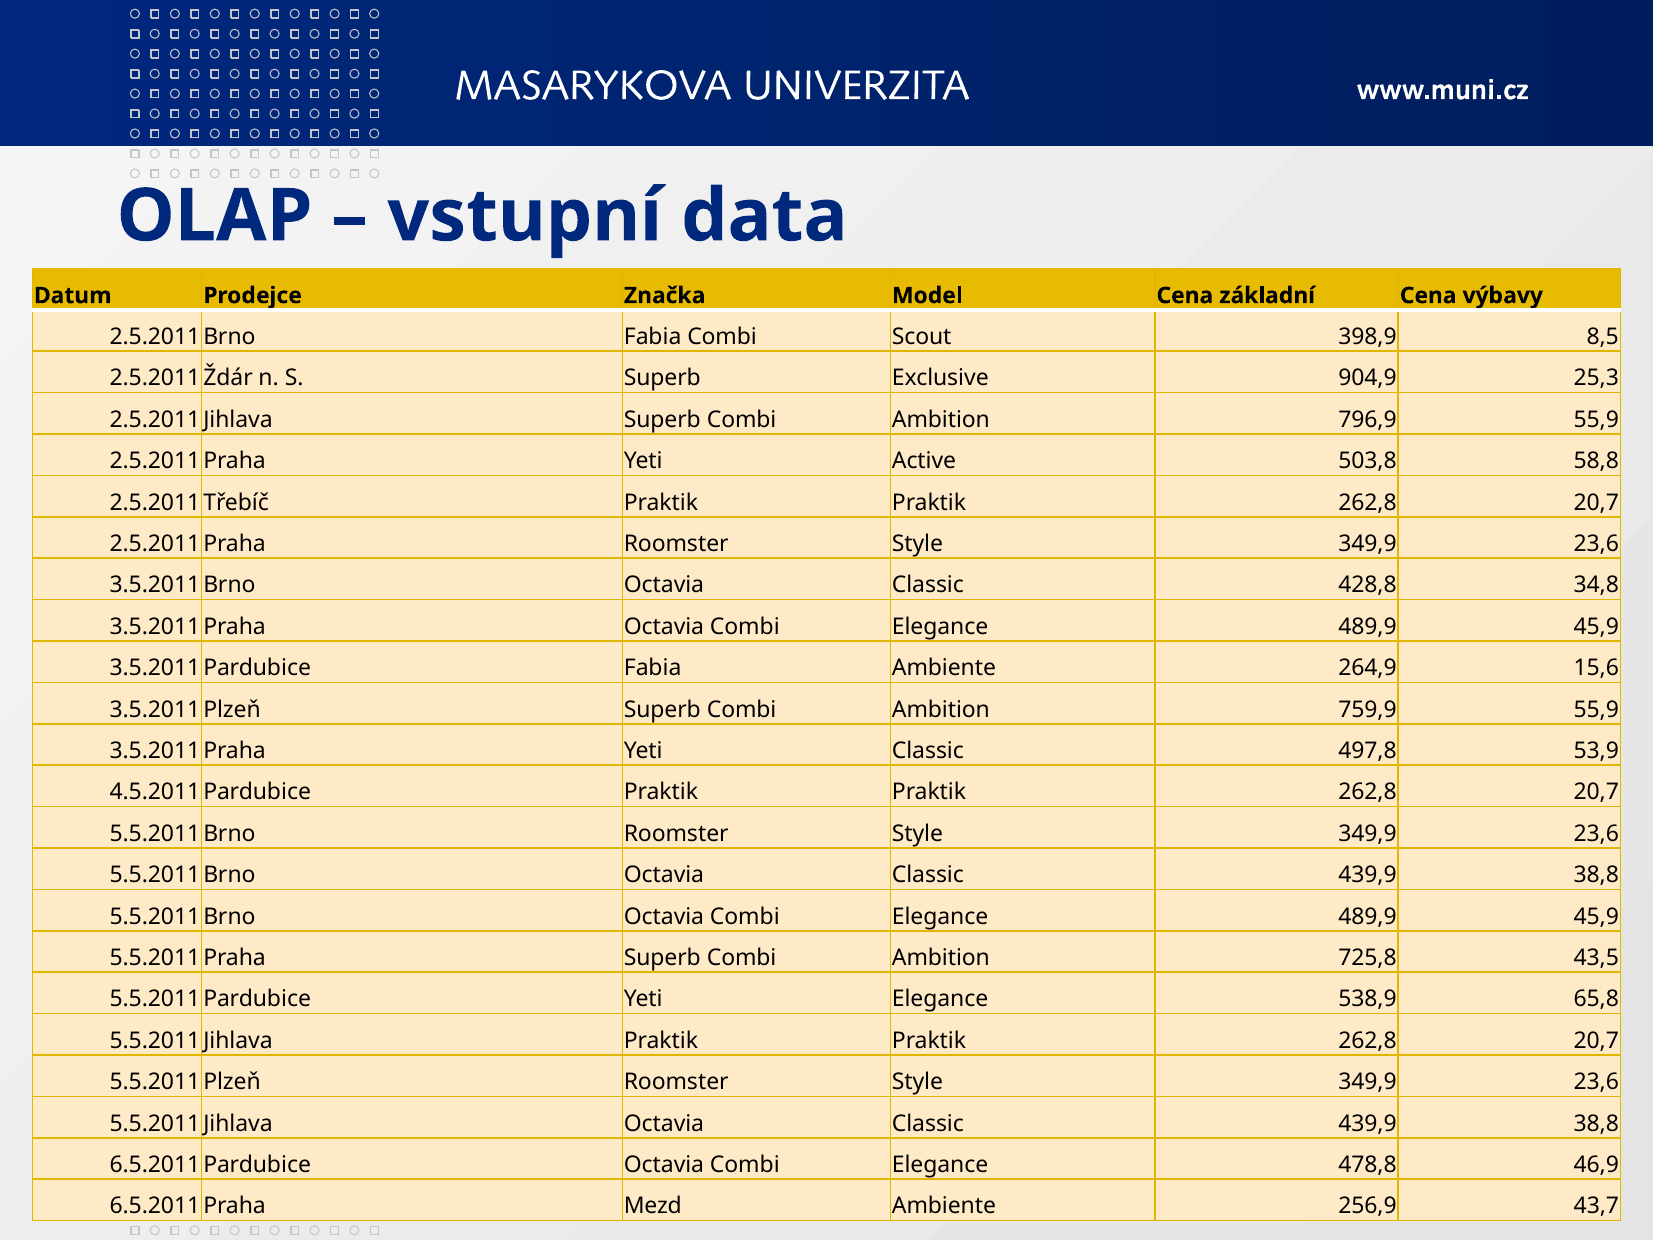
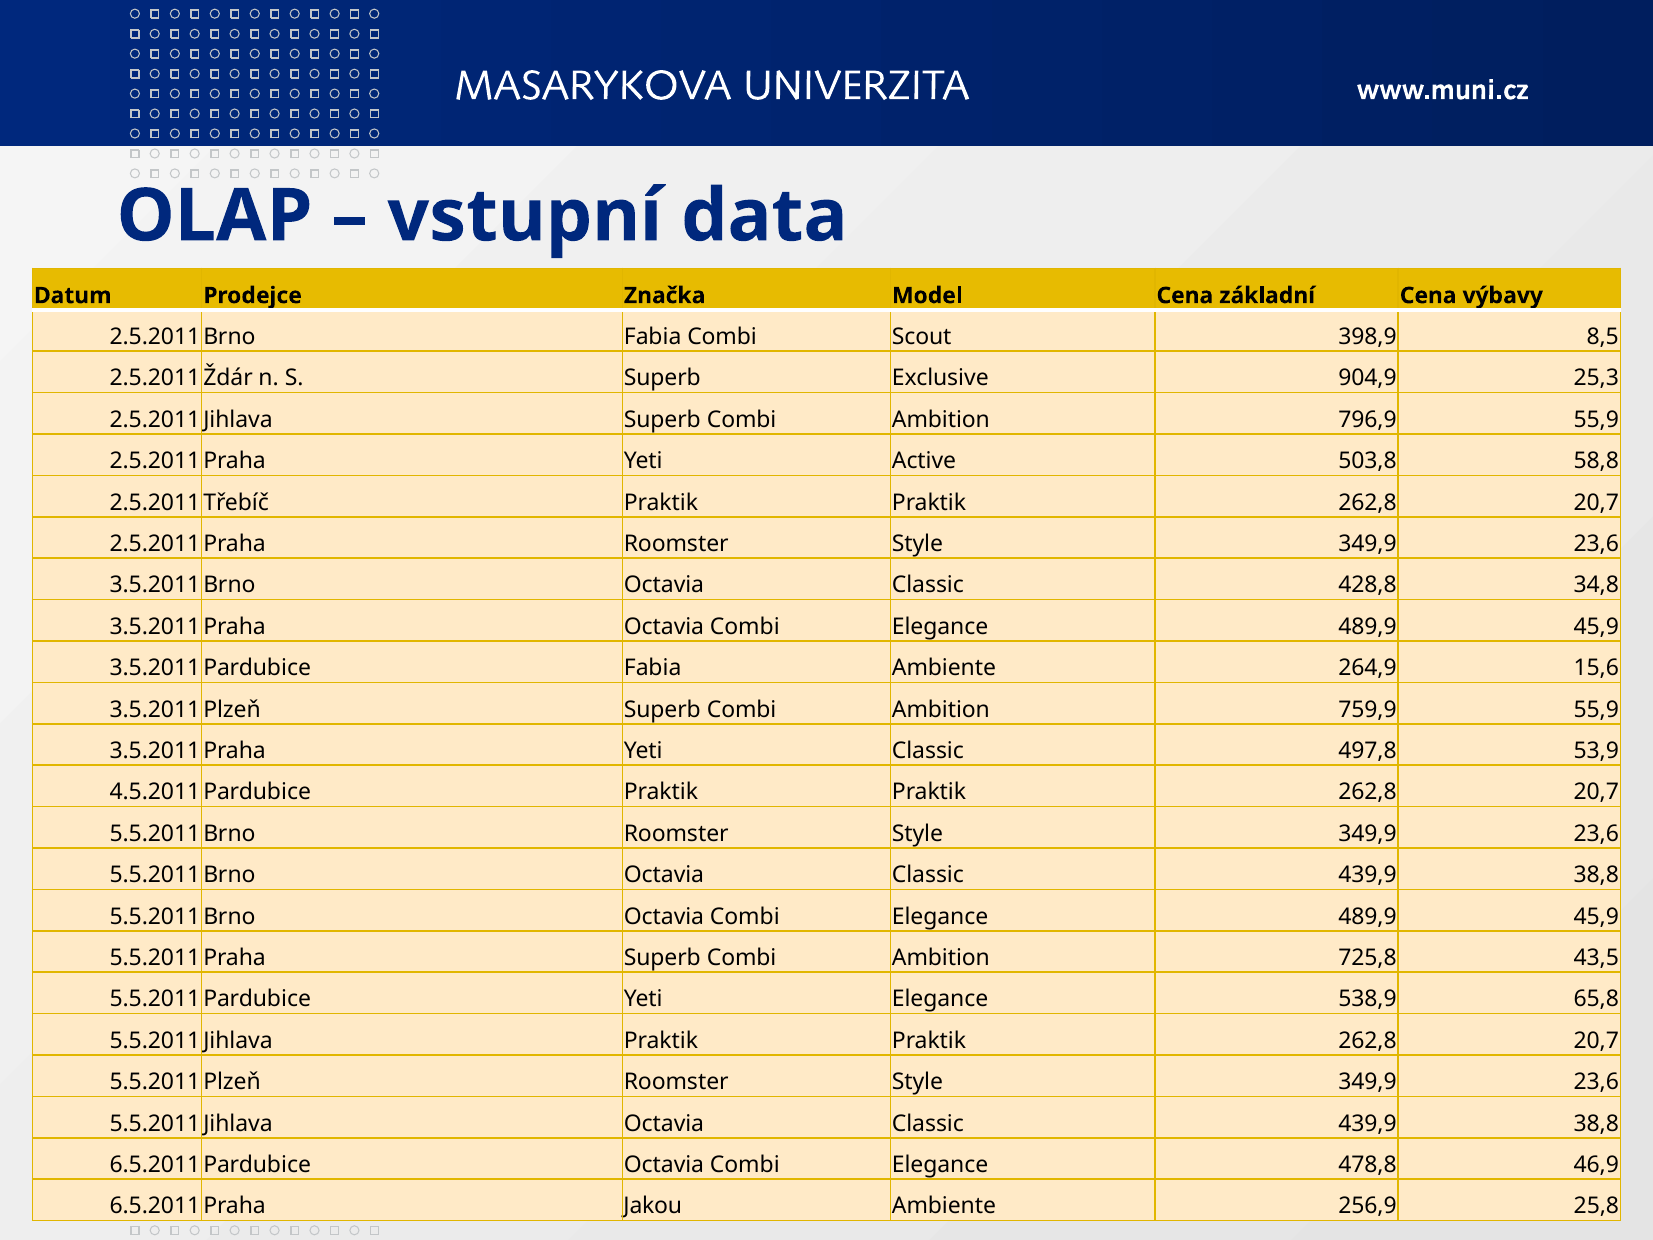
Mezd: Mezd -> Jakou (653, 1206)
43,7: 43,7 -> 25,8 (1596, 1206)
